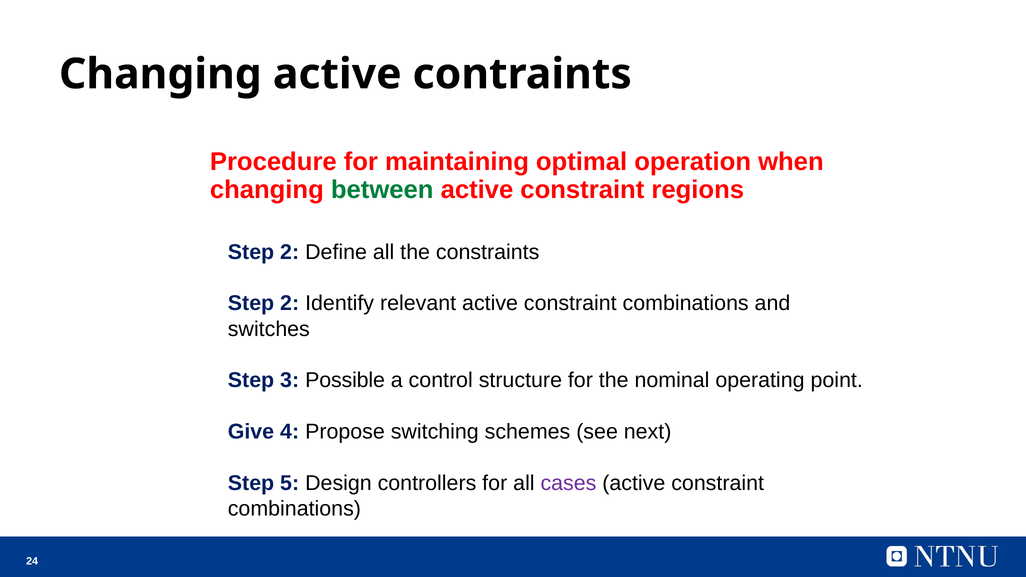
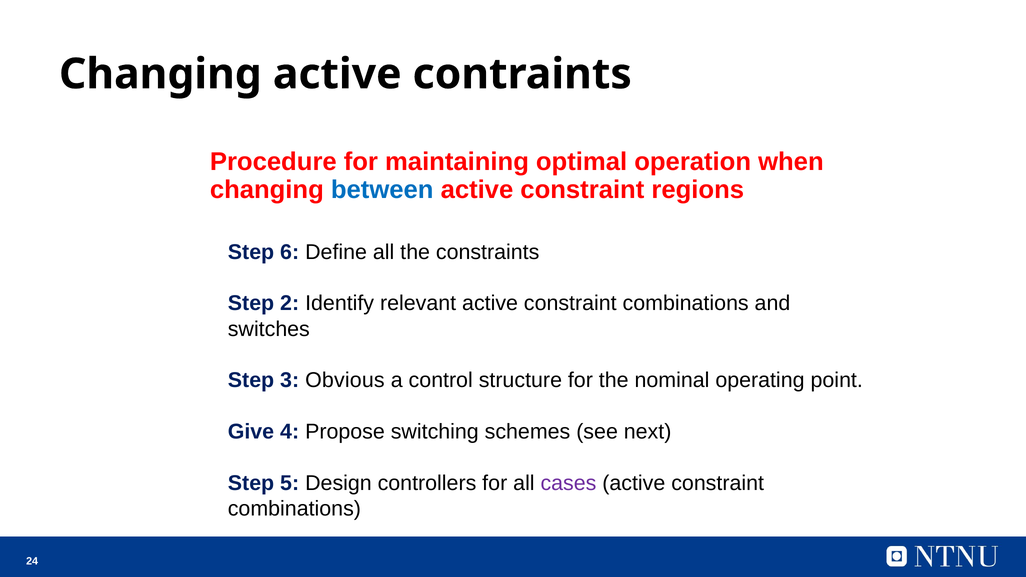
between colour: green -> blue (382, 190)
2: 2 -> 6 (290, 252)
Possible: Possible -> Obvious (345, 380)
